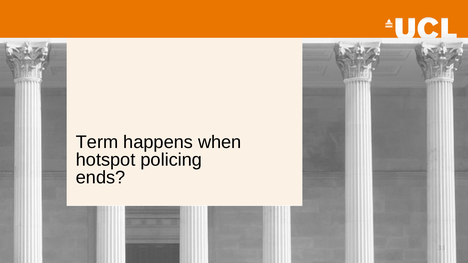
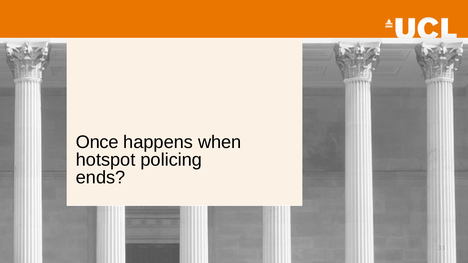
Term: Term -> Once (97, 142)
